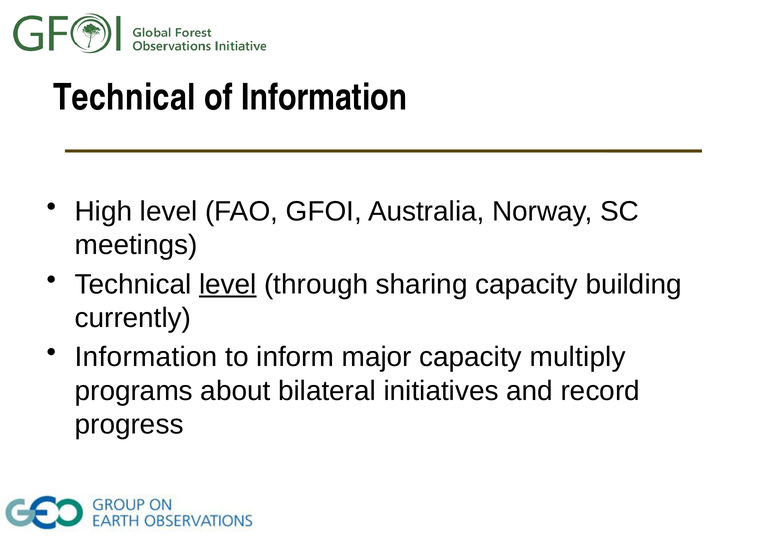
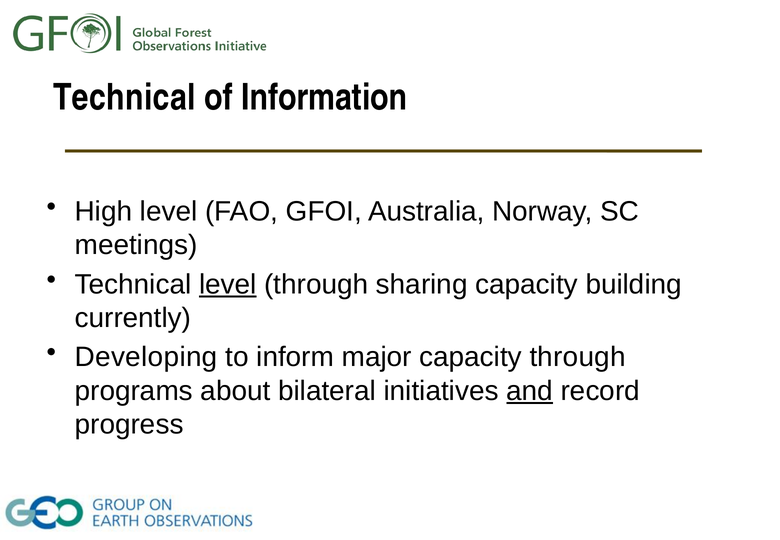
Information: Information -> Developing (146, 357)
capacity multiply: multiply -> through (578, 357)
and underline: none -> present (530, 391)
